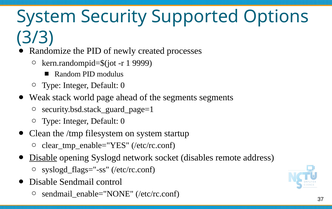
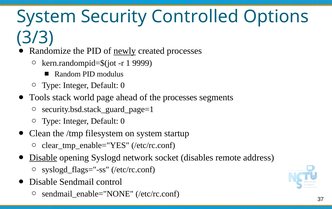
Supported: Supported -> Controlled (195, 16)
newly underline: none -> present (125, 51)
Weak: Weak -> Tools (40, 98)
the segments: segments -> processes (180, 98)
